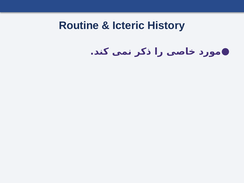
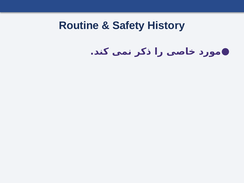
Icteric: Icteric -> Safety (129, 26)
